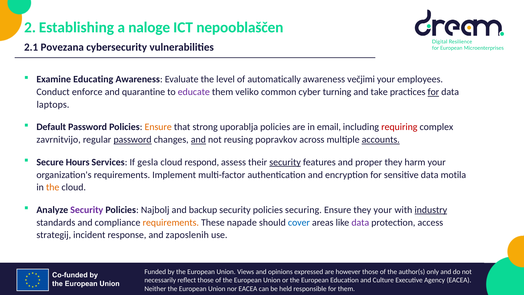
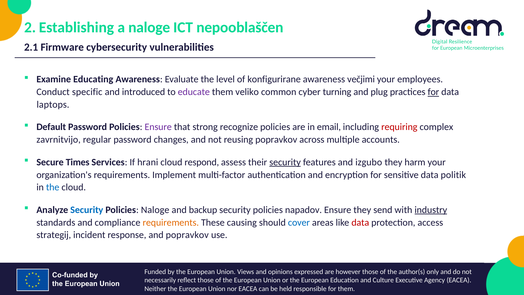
Povezana: Povezana -> Firmware (62, 47)
automatically: automatically -> konfigurirane (274, 79)
enforce: enforce -> specific (87, 92)
quarantine: quarantine -> introduced (144, 92)
take: take -> plug (379, 92)
Ensure colour: orange -> purple (158, 127)
uporablja: uporablja -> recognize (239, 127)
password underline: present -> none (133, 140)
and underline: present -> none (198, 140)
accounts underline: present -> none (381, 140)
Hours: Hours -> Times (78, 162)
gesla: gesla -> hrani (148, 162)
proper: proper -> izgubo (369, 162)
motila: motila -> politik (453, 175)
the colour: orange -> blue (53, 187)
Security colour: purple -> blue (87, 210)
Policies Najbolj: Najbolj -> Naloge (155, 210)
securing: securing -> napadov (303, 210)
they your: your -> send (383, 210)
napade: napade -> causing (242, 222)
data colour: purple -> red (360, 222)
and zaposlenih: zaposlenih -> popravkov (187, 235)
